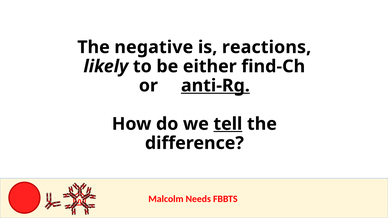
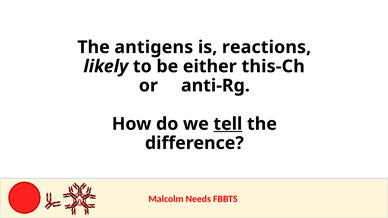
negative: negative -> antigens (154, 47)
find-Ch: find-Ch -> this-Ch (273, 66)
anti-Rg underline: present -> none (215, 86)
